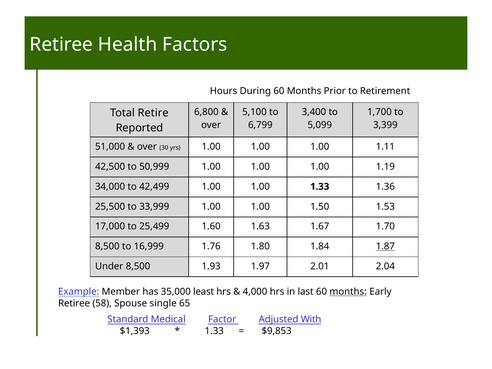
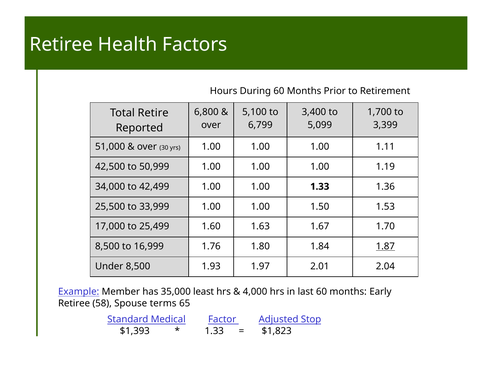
months underline: present -> none (348, 292)
single: single -> terms (163, 303)
With: With -> Stop (311, 319)
$9,853: $9,853 -> $1,823 (277, 331)
